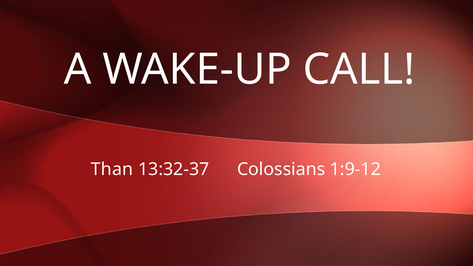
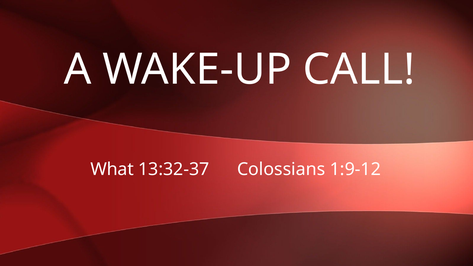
Than: Than -> What (112, 170)
